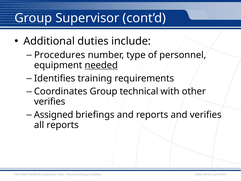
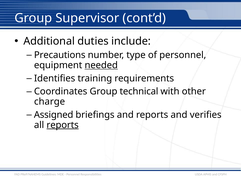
Procedures: Procedures -> Precautions (60, 55)
verifies: verifies -> charge (50, 101)
reports underline: none -> present (63, 125)
